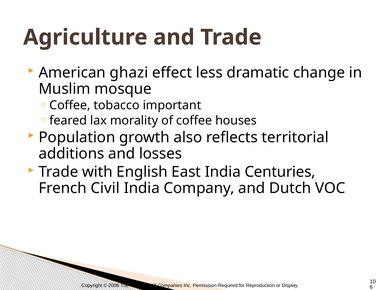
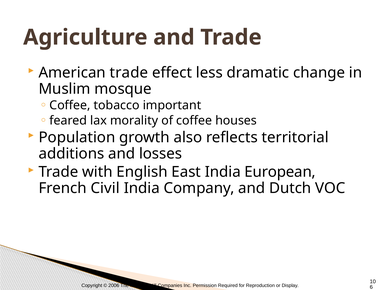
American ghazi: ghazi -> trade (129, 73)
Centuries: Centuries -> European (280, 172)
